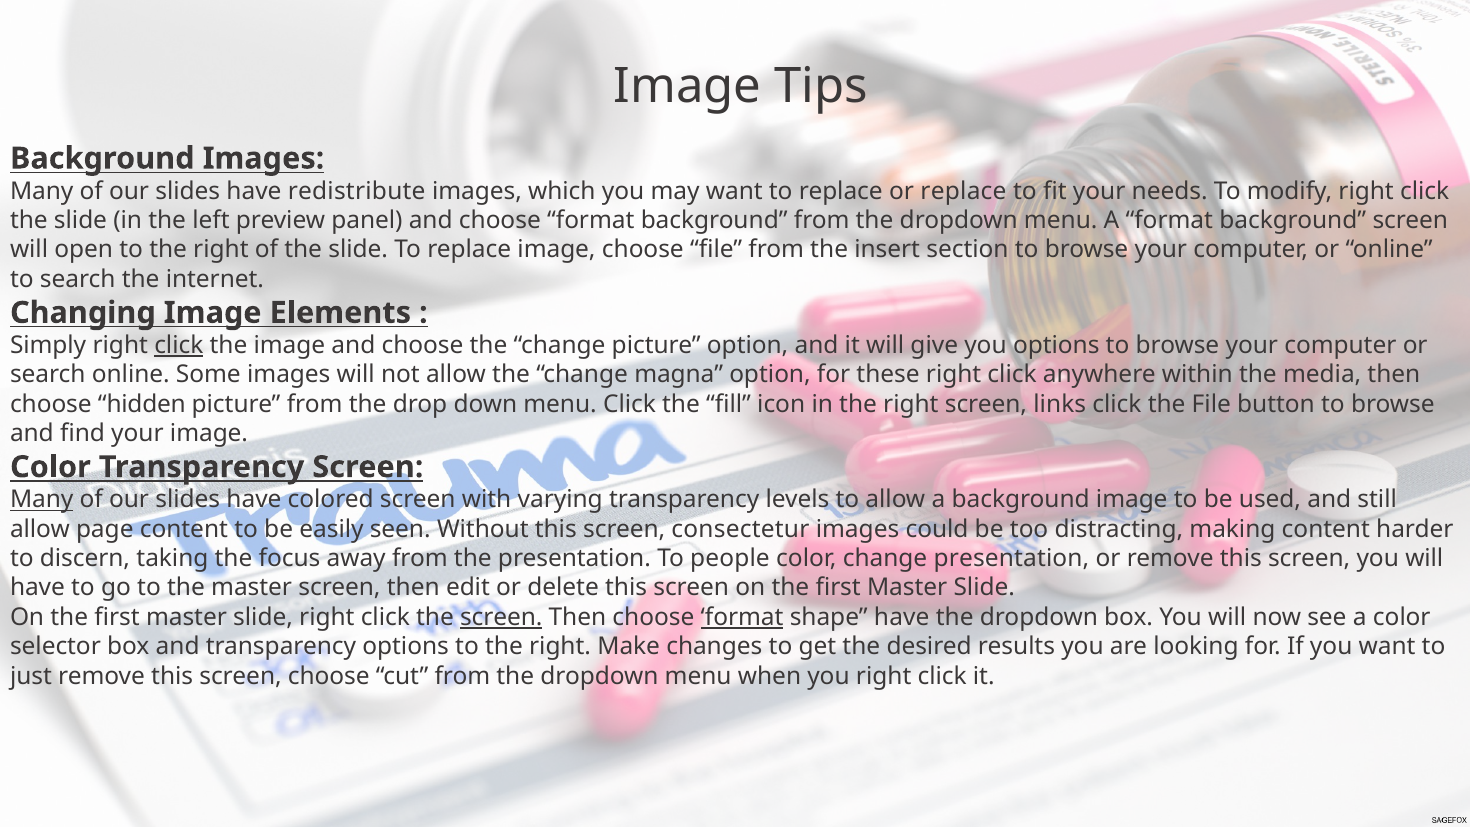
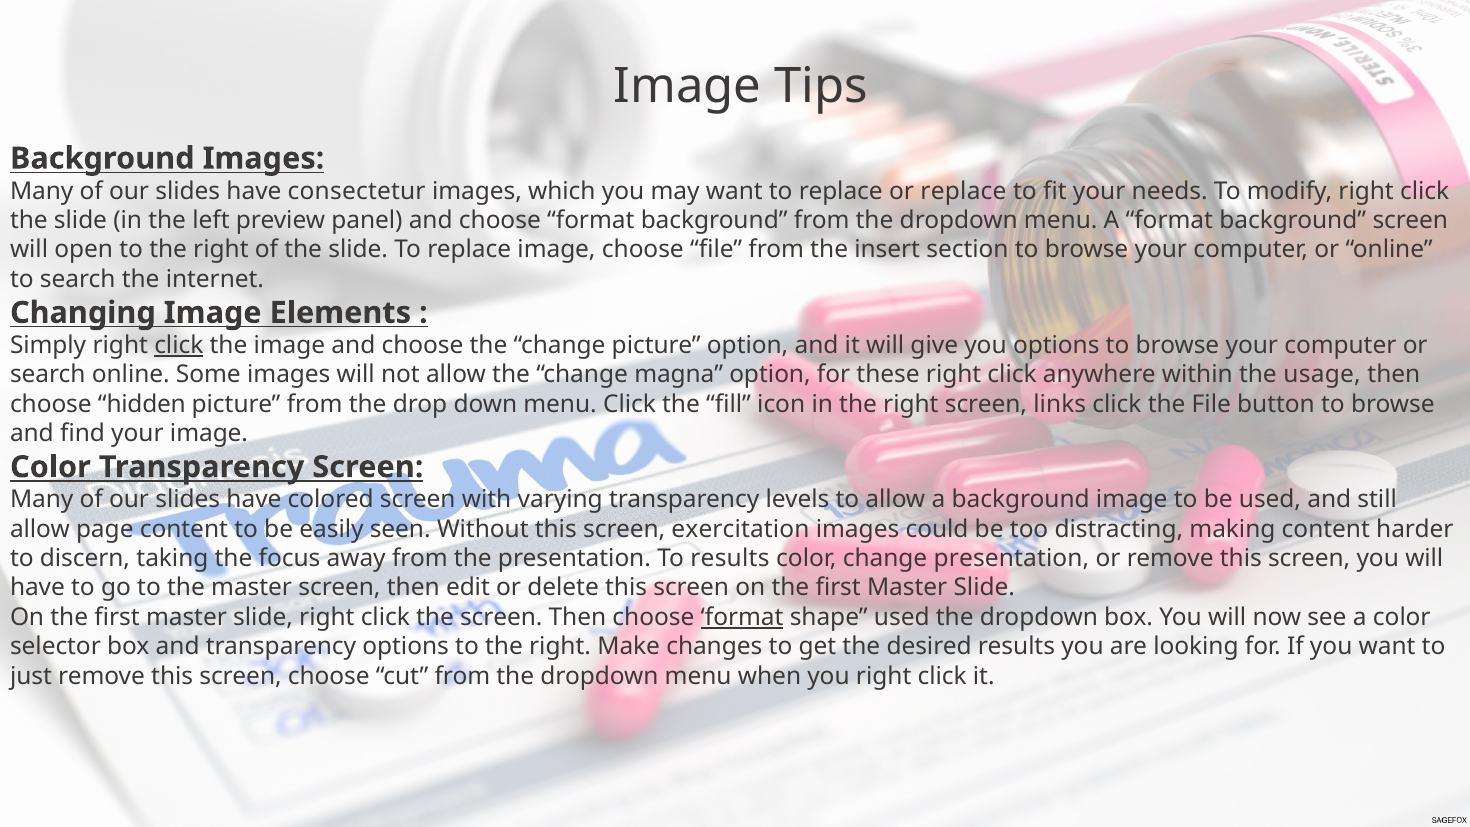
redistribute: redistribute -> consectetur (357, 191)
media: media -> usage (1322, 375)
Many underline: present -> none (42, 500)
consectetur: consectetur -> exercitation (740, 529)
To people: people -> results (730, 558)
screen underline: present -> none (501, 617)
shape have: have -> used (902, 617)
